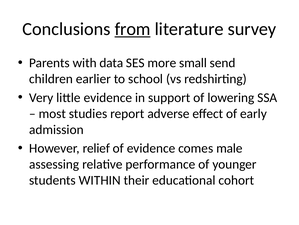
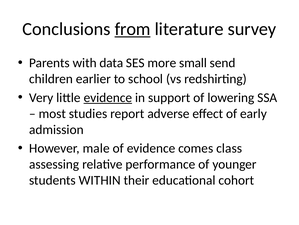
evidence underline: none -> present (108, 97)
relief: relief -> male (96, 148)
male: male -> class (229, 148)
